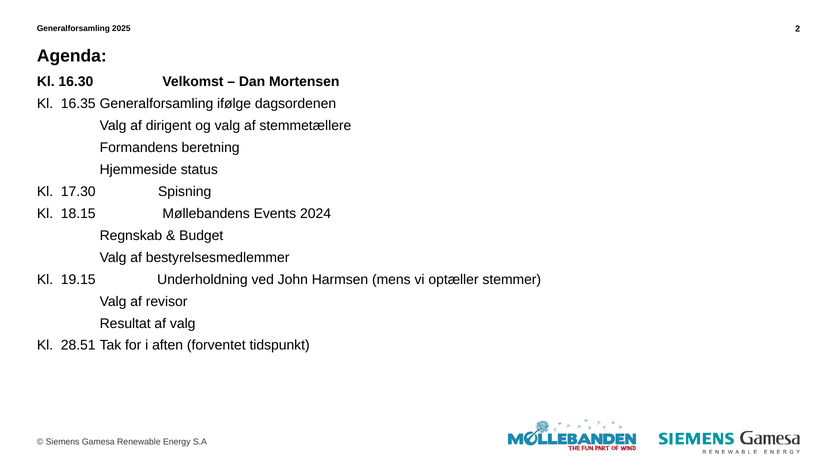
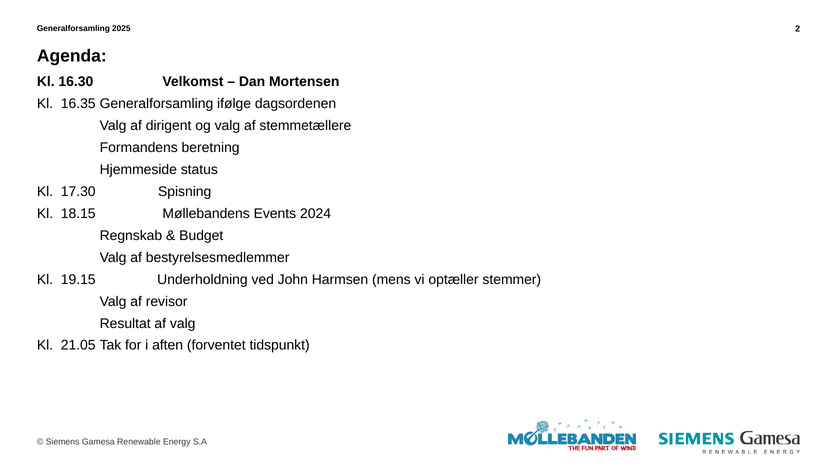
28.51: 28.51 -> 21.05 (78, 345)
